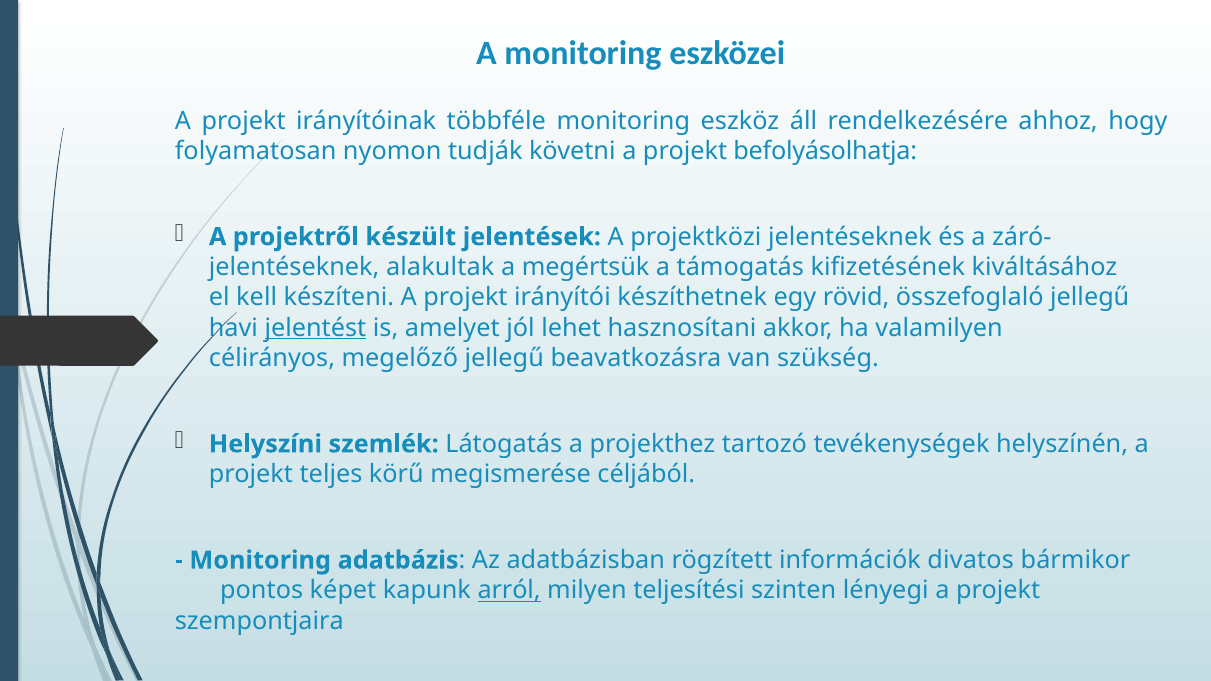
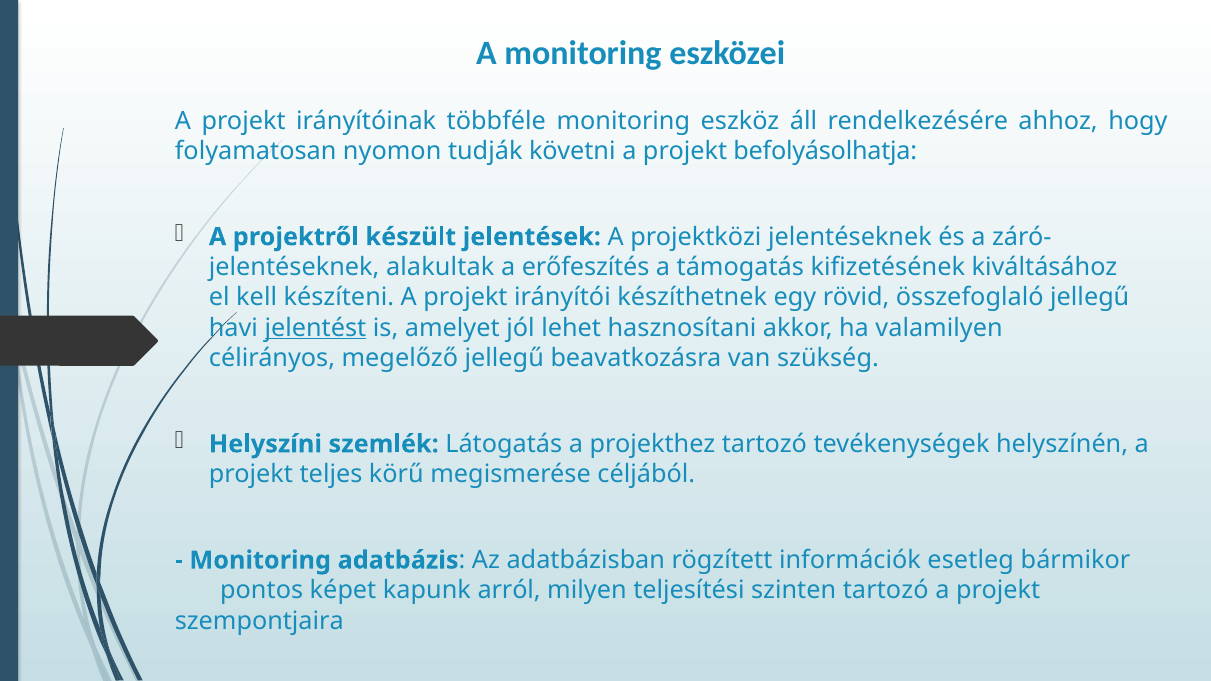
megértsük: megértsük -> erőfeszítés (586, 267)
divatos: divatos -> esetleg (971, 560)
arról underline: present -> none (509, 591)
szinten lényegi: lényegi -> tartozó (886, 591)
